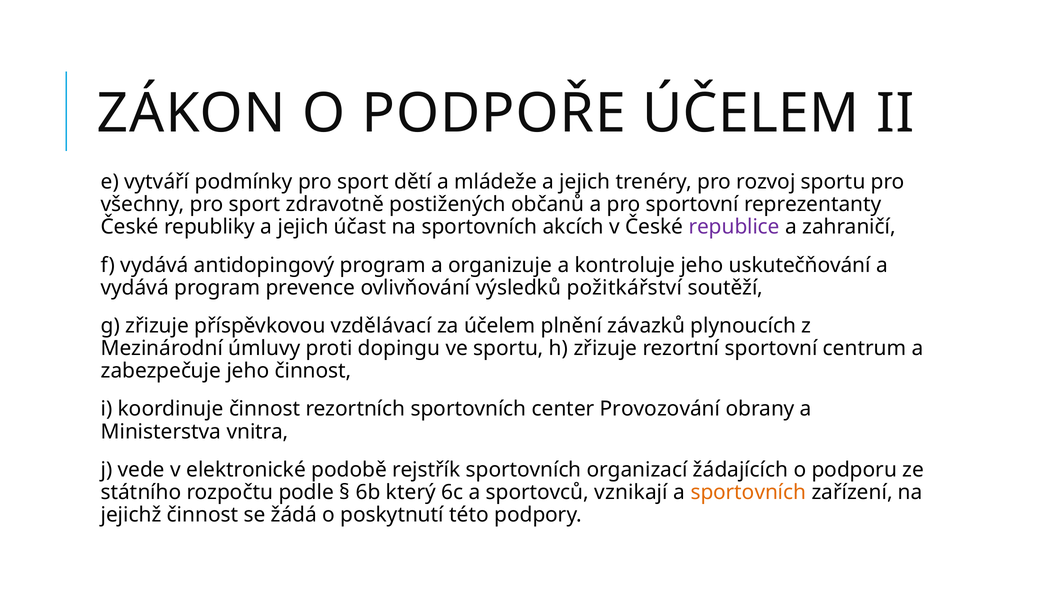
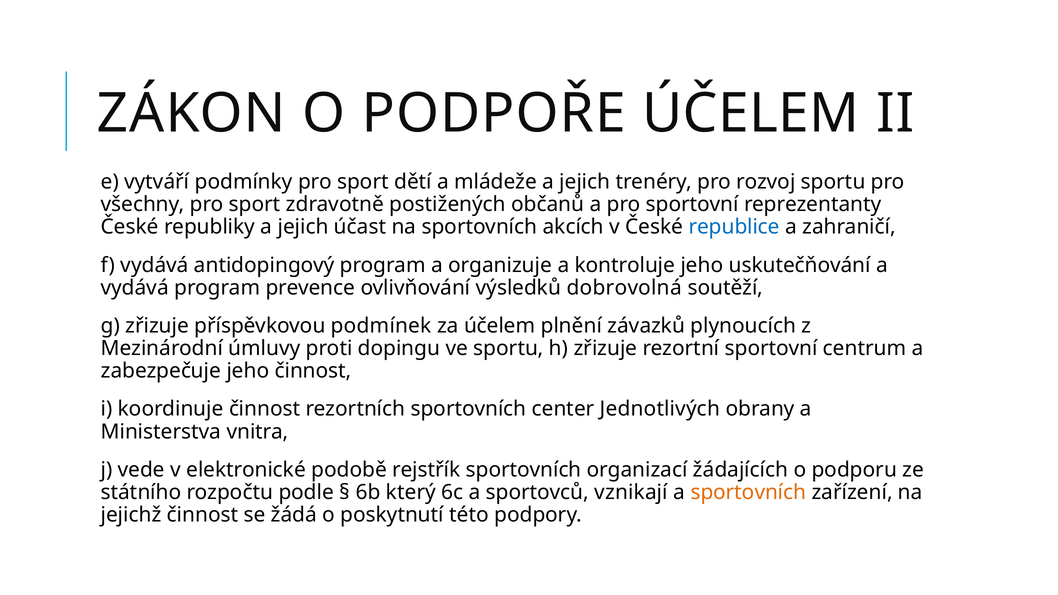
republice colour: purple -> blue (734, 227)
požitkářství: požitkářství -> dobrovolná (624, 288)
vzdělávací: vzdělávací -> podmínek (381, 326)
Provozování: Provozování -> Jednotlivých (660, 409)
